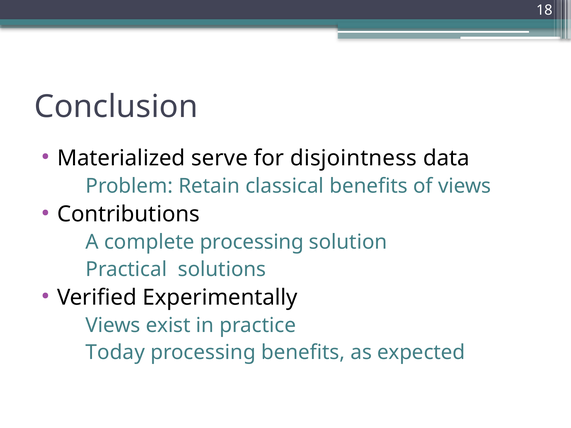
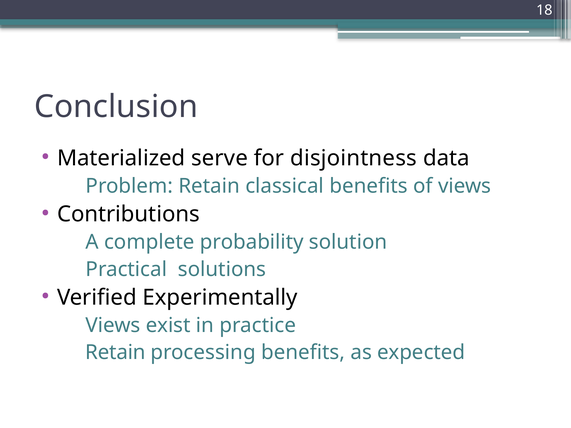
complete processing: processing -> probability (252, 242)
Today: Today -> Retain (115, 353)
